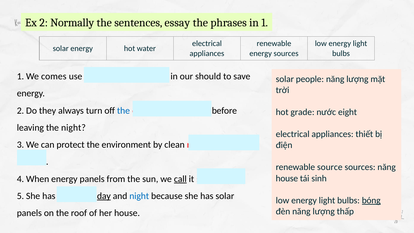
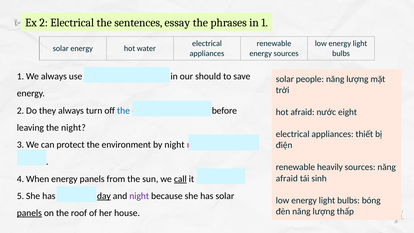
2 Normally: Normally -> Electrical (72, 23)
We comes: comes -> always (54, 76)
hot grade: grade -> afraid (303, 112)
by clean: clean -> night (174, 145)
source: source -> heavily (330, 167)
house: house -> afraid (287, 178)
night colour: blue -> purple (139, 196)
bóng underline: present -> none (371, 200)
panels underline: none -> present (29, 213)
